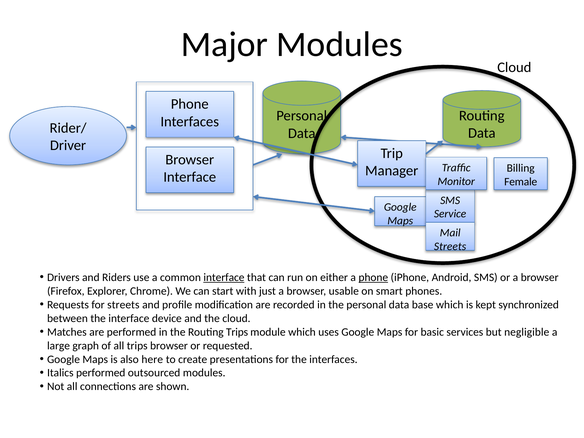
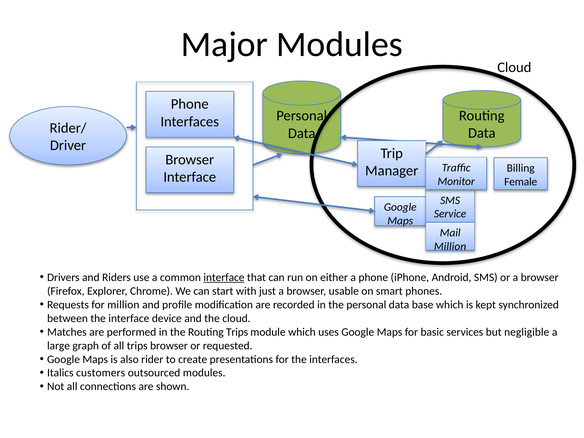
Streets: Streets -> Million (450, 246)
phone underline: present -> none (373, 277)
for streets: streets -> million (123, 305)
here: here -> rider (152, 359)
Italics performed: performed -> customers (101, 373)
